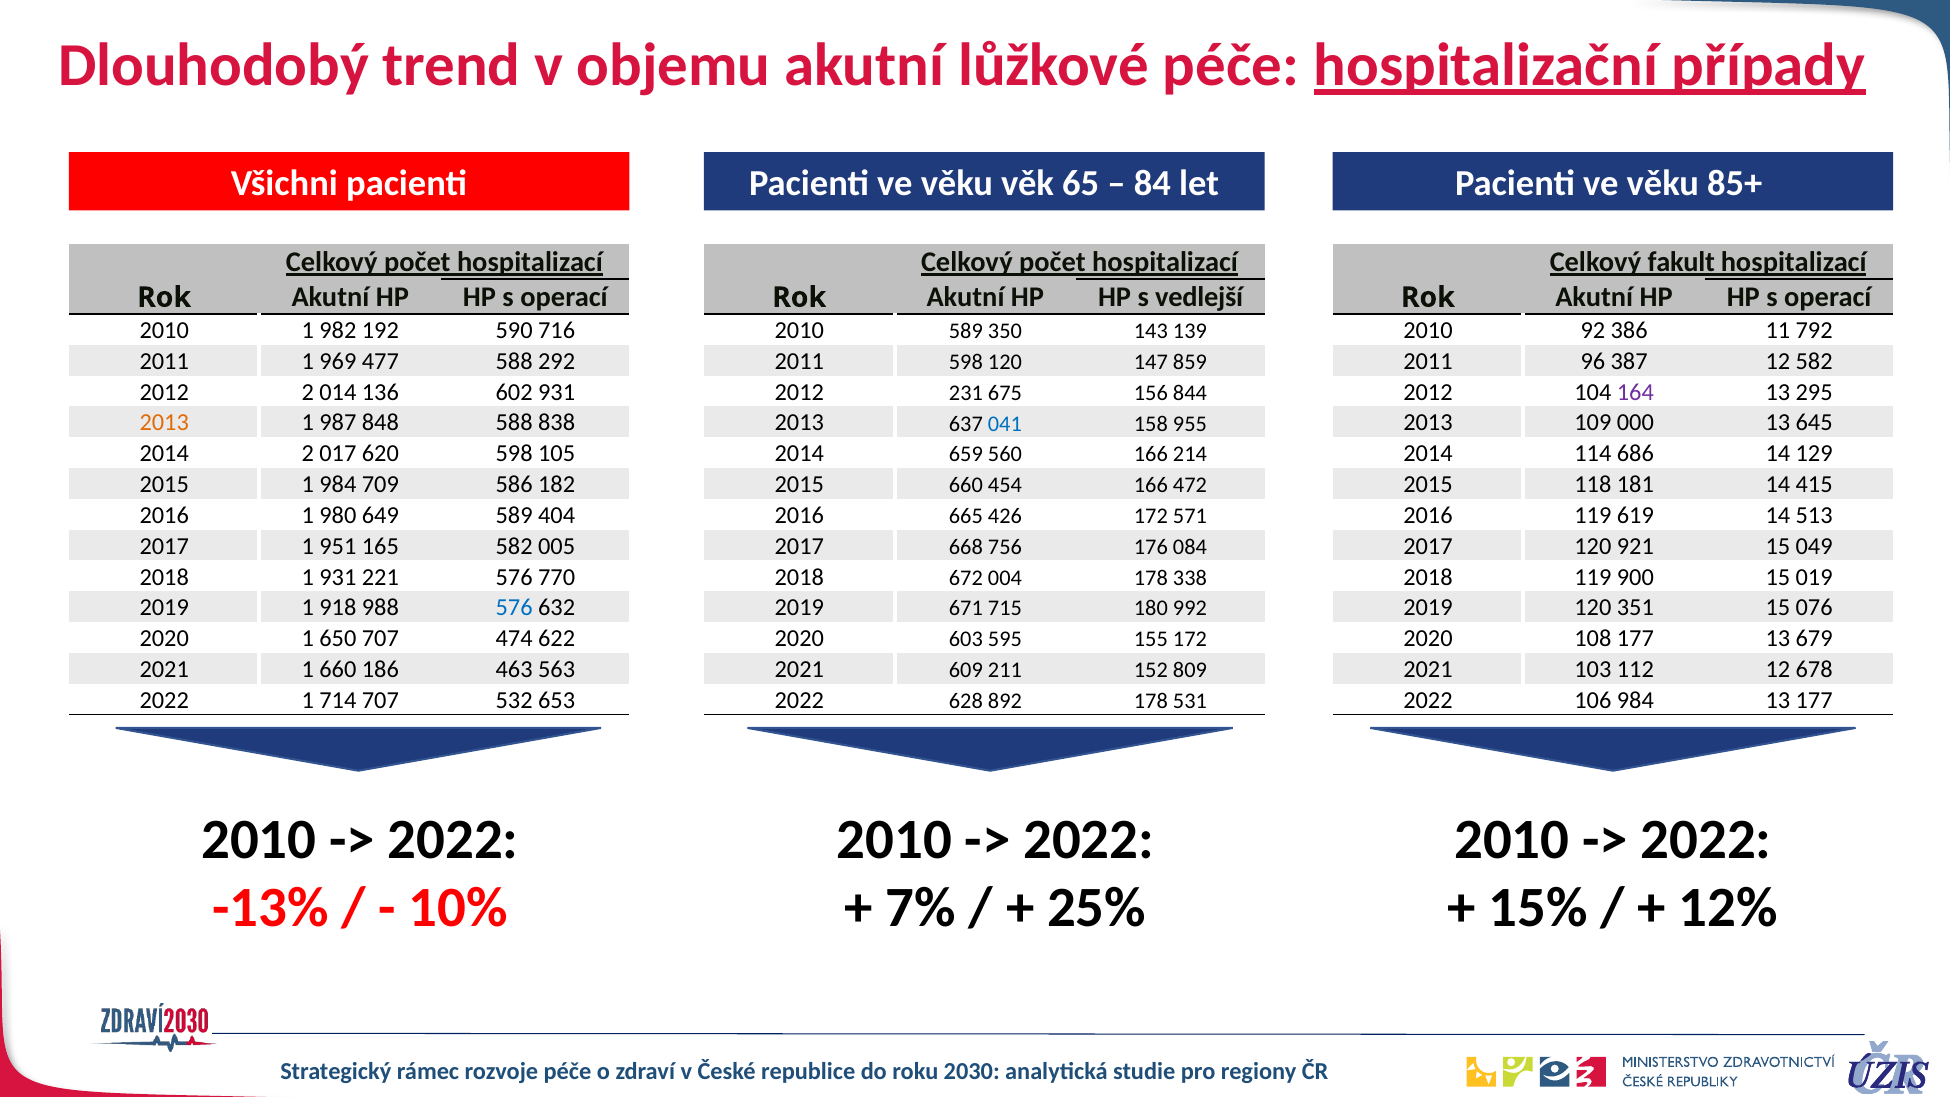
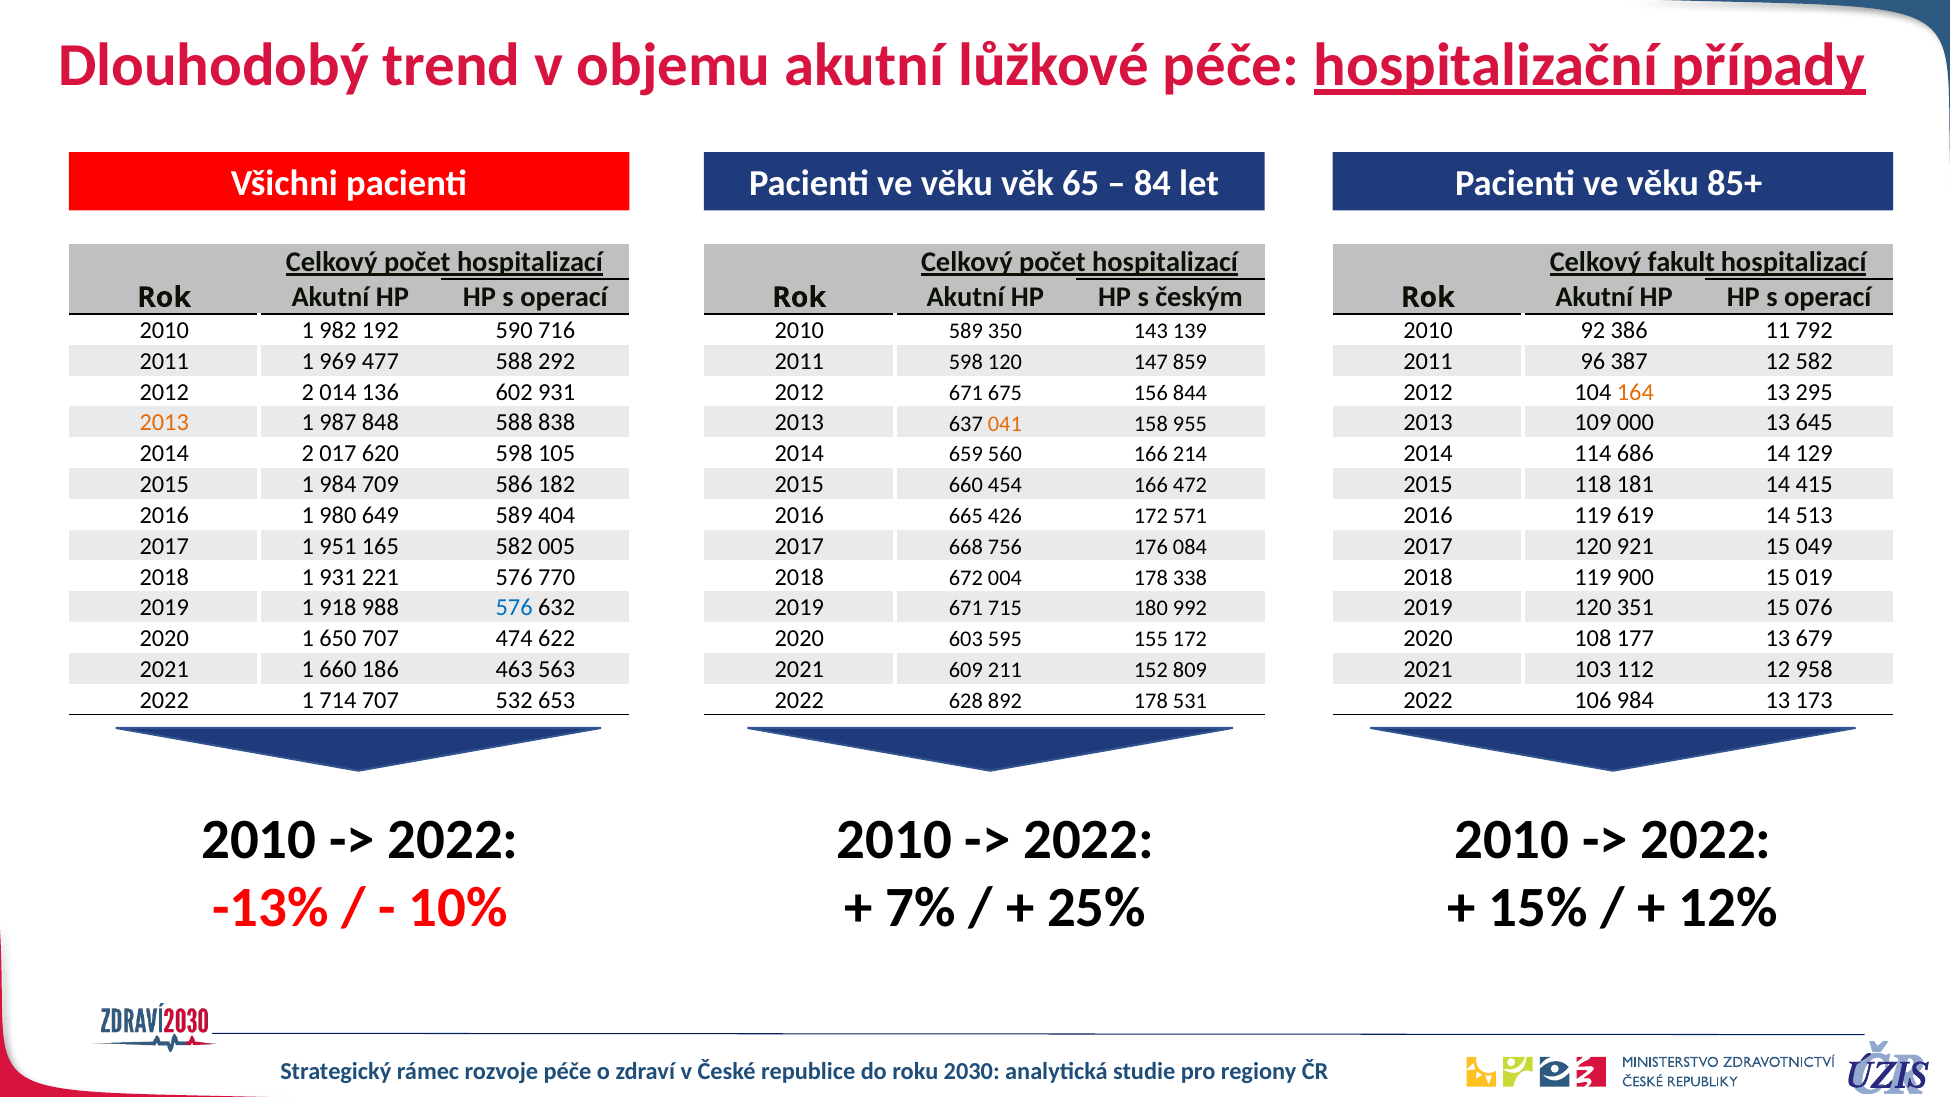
vedlejší: vedlejší -> českým (1199, 297)
2012 231: 231 -> 671 (966, 393)
164 colour: purple -> orange (1635, 392)
041 colour: blue -> orange (1005, 424)
678: 678 -> 958 (1814, 669)
13 177: 177 -> 173 (1814, 700)
